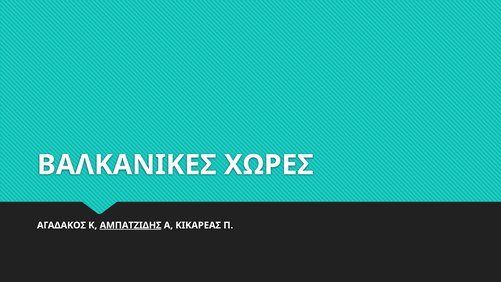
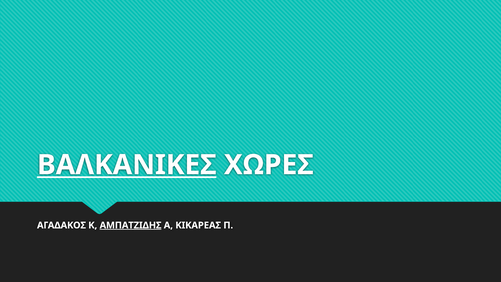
ΒΑΛΚΑΝΙΚΕΣ underline: none -> present (127, 165)
